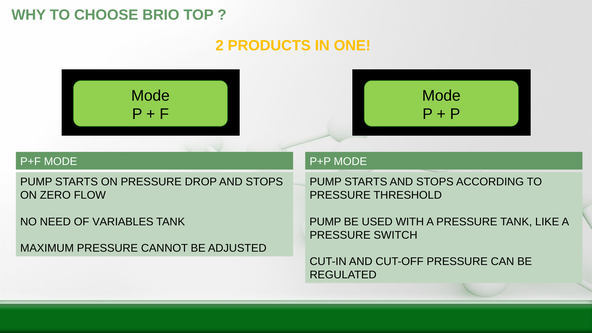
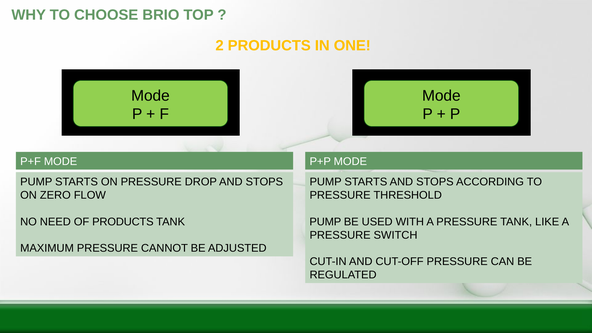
OF VARIABLES: VARIABLES -> PRODUCTS (123, 222)
